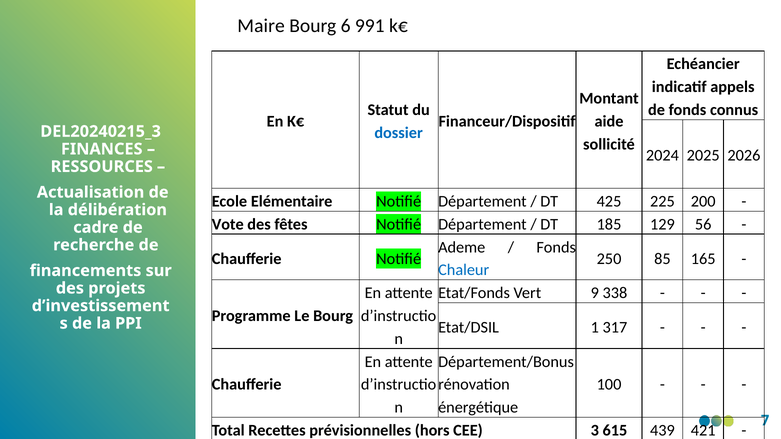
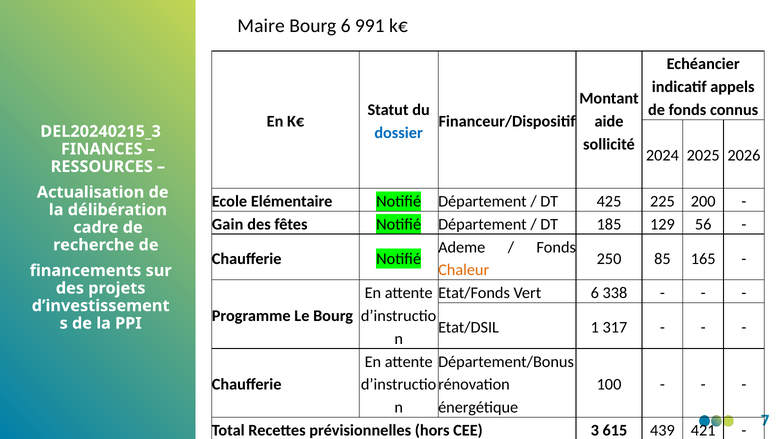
Vote: Vote -> Gain (228, 224)
Chaleur colour: blue -> orange (464, 270)
Vert 9: 9 -> 6 (595, 293)
